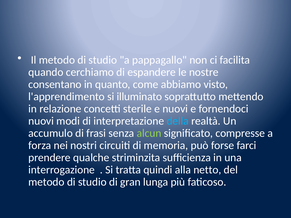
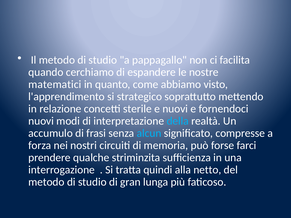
consentano: consentano -> matematici (55, 84)
illuminato: illuminato -> strategico (139, 97)
alcun colour: light green -> light blue (149, 133)
